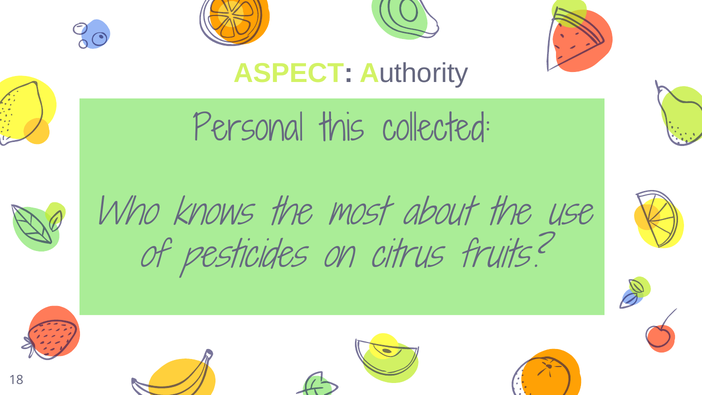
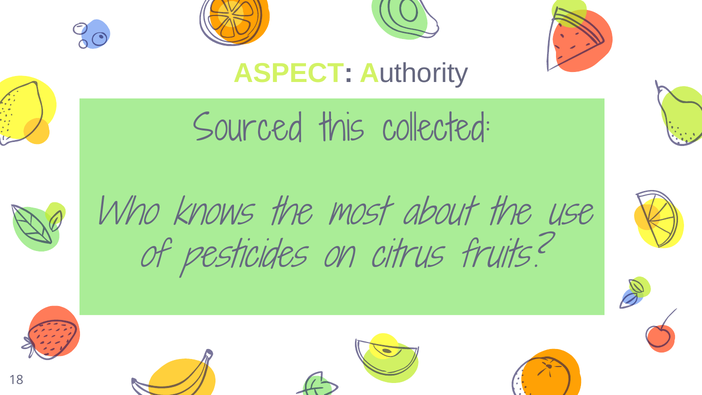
Personal: Personal -> Sourced (248, 129)
